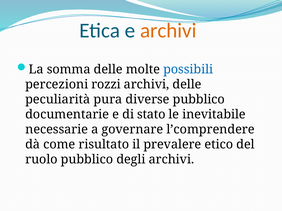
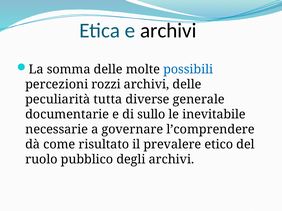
archivi colour: orange -> black (168, 31)
pura: pura -> tutta (108, 100)
diverse pubblico: pubblico -> generale (199, 100)
stato: stato -> sullo (151, 115)
